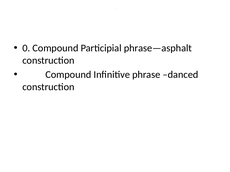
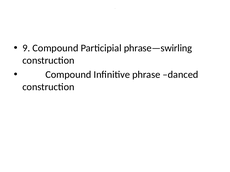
0: 0 -> 9 (26, 48)
phrase—asphalt: phrase—asphalt -> phrase—swirling (158, 48)
